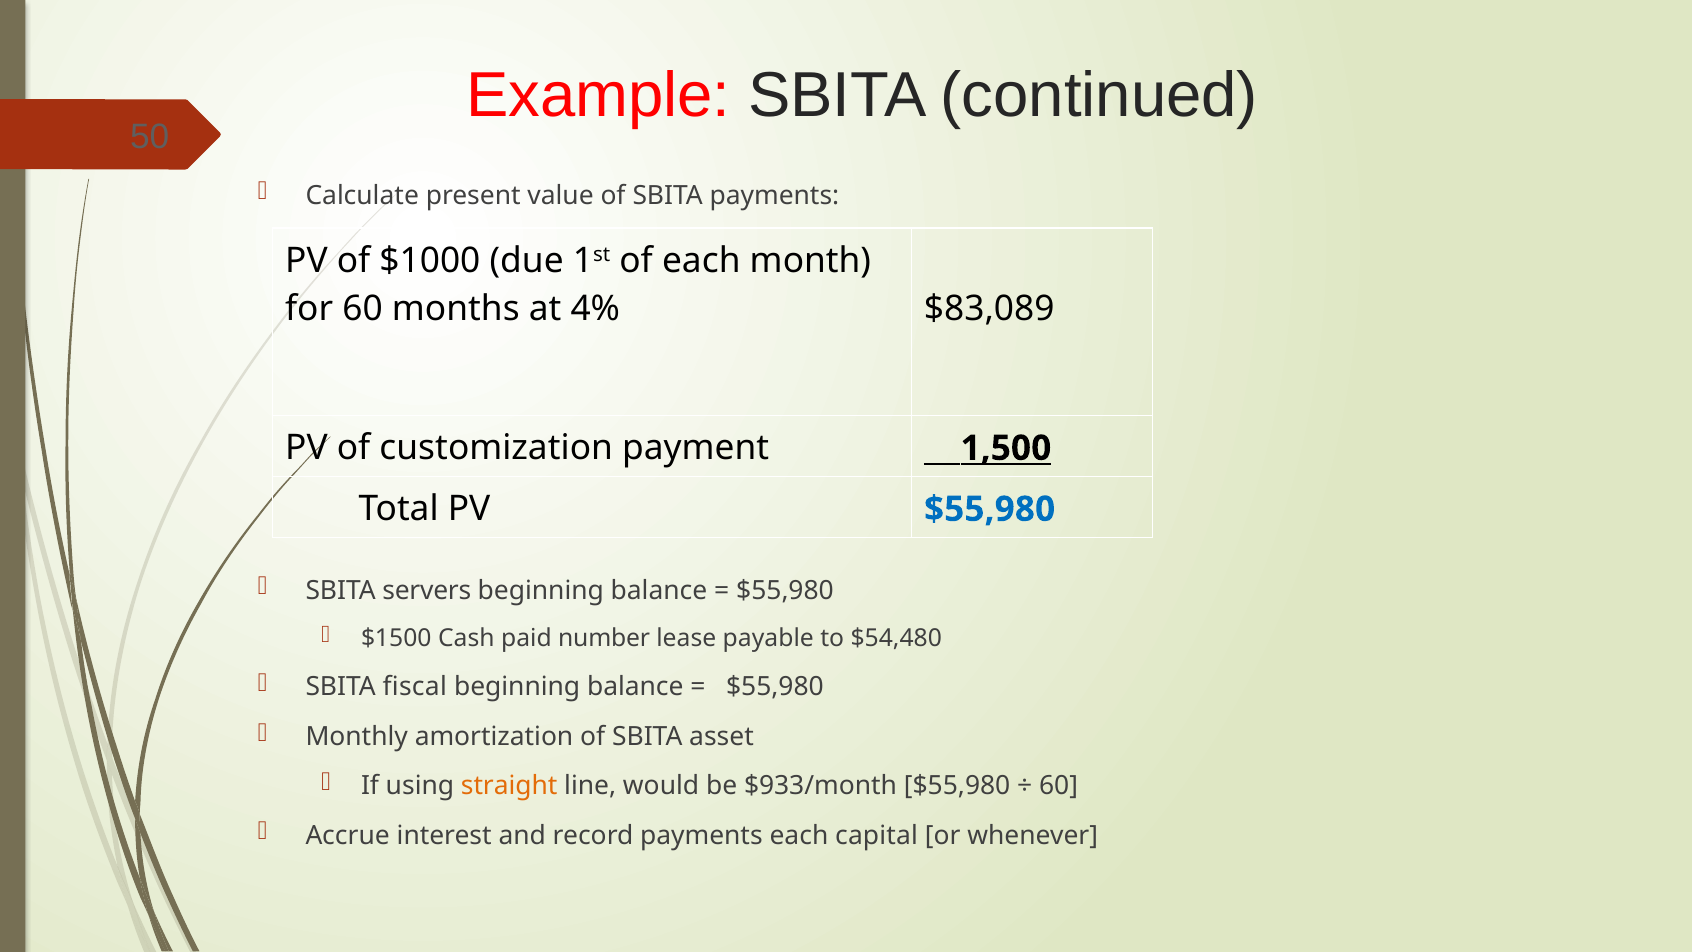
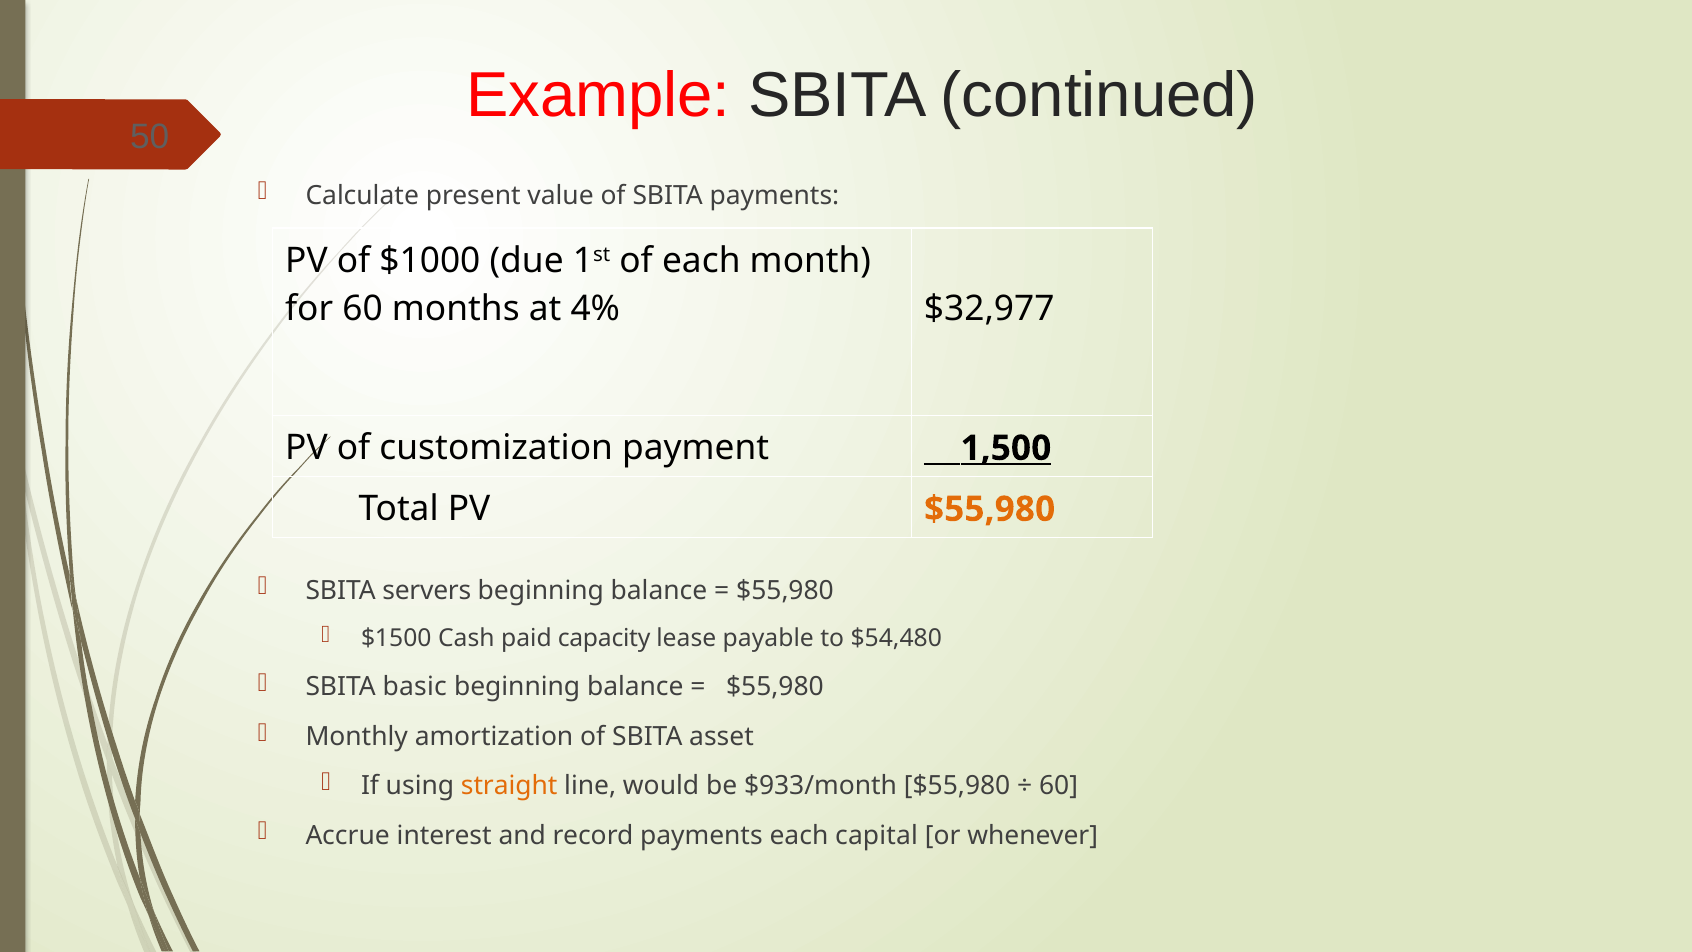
$83,089: $83,089 -> $32,977 (989, 309)
$55,980 colour: blue -> orange (990, 509)
number: number -> capacity (604, 639)
fiscal: fiscal -> basic (415, 687)
